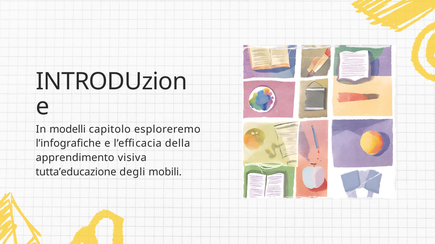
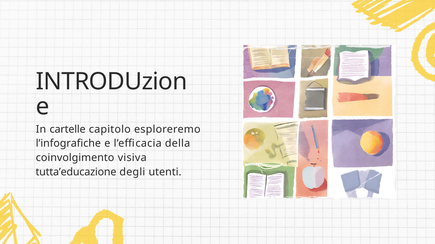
modelli: modelli -> cartelle (68, 130)
apprendimento: apprendimento -> coinvolgimento (75, 158)
mobili: mobili -> utenti (165, 172)
